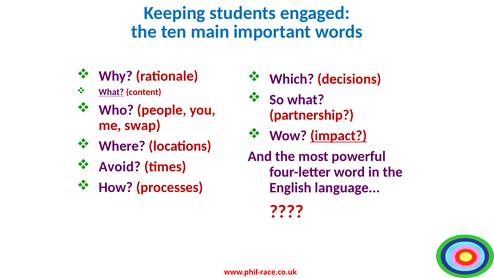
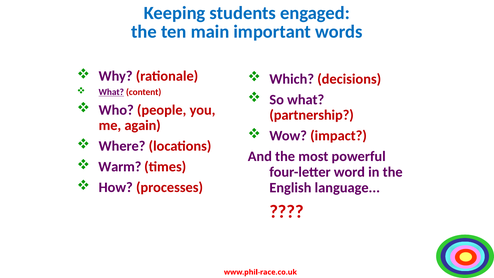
swap: swap -> again (143, 126)
impact underline: present -> none (339, 136)
Avoid: Avoid -> Warm (120, 167)
